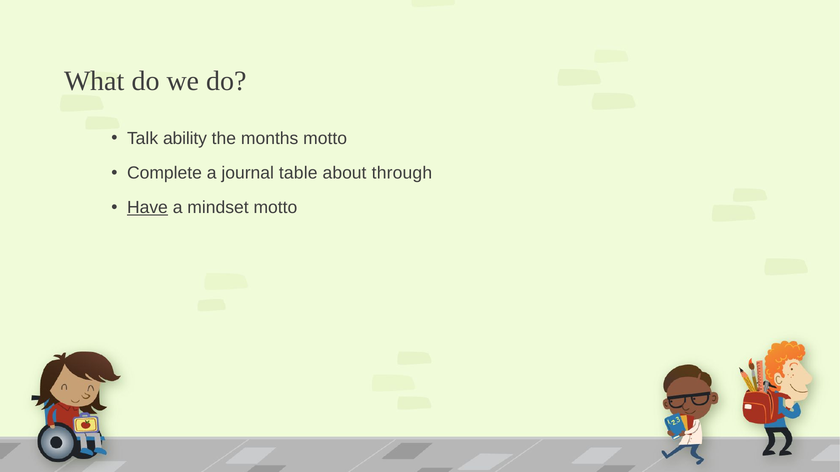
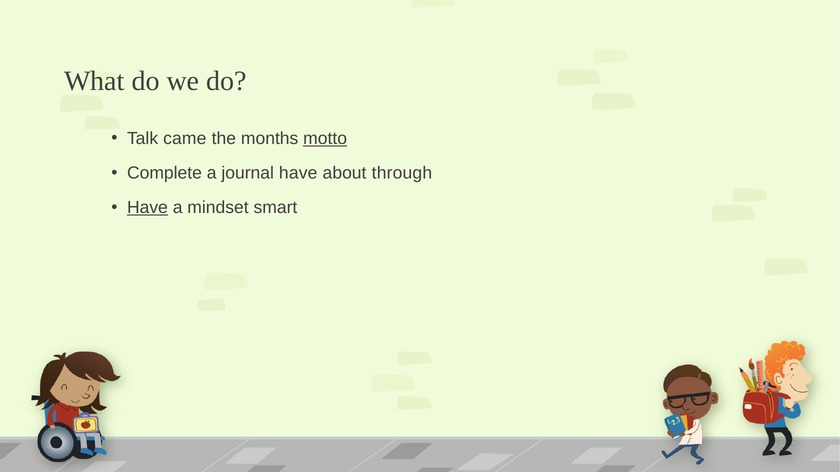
ability: ability -> came (185, 138)
motto underline: none -> present (325, 138)
journal table: table -> have (298, 173)
mindset motto: motto -> smart (275, 208)
